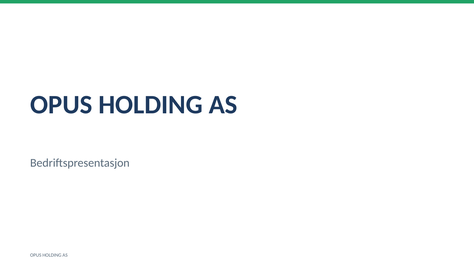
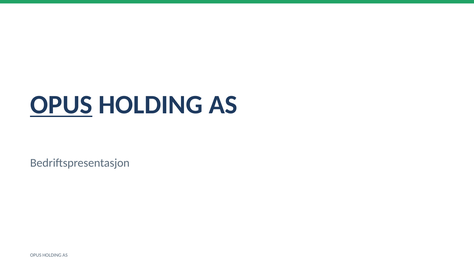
OPUS underline: none -> present (61, 105)
